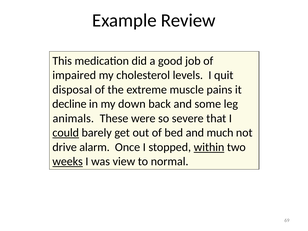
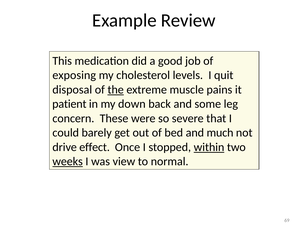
impaired: impaired -> exposing (74, 75)
the underline: none -> present (116, 90)
decline: decline -> patient (69, 104)
animals: animals -> concern (73, 118)
could underline: present -> none (66, 133)
alarm: alarm -> effect (95, 147)
